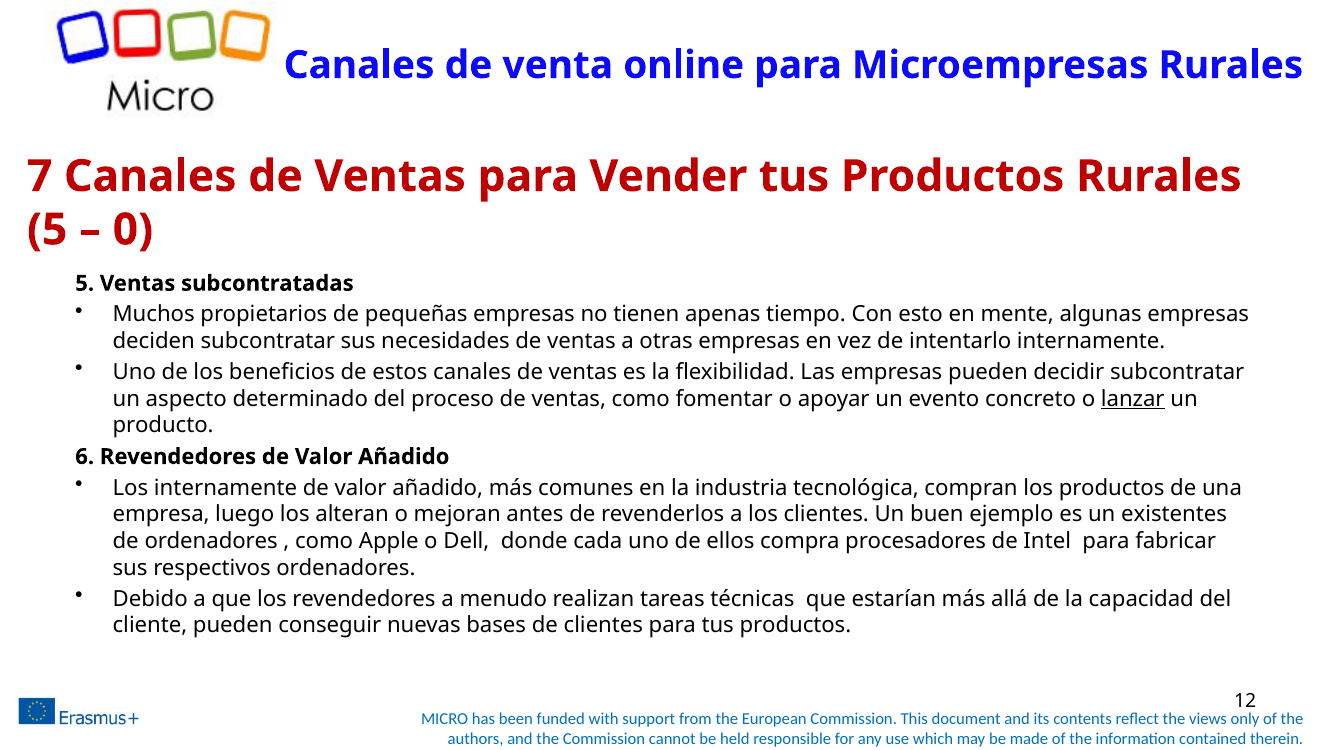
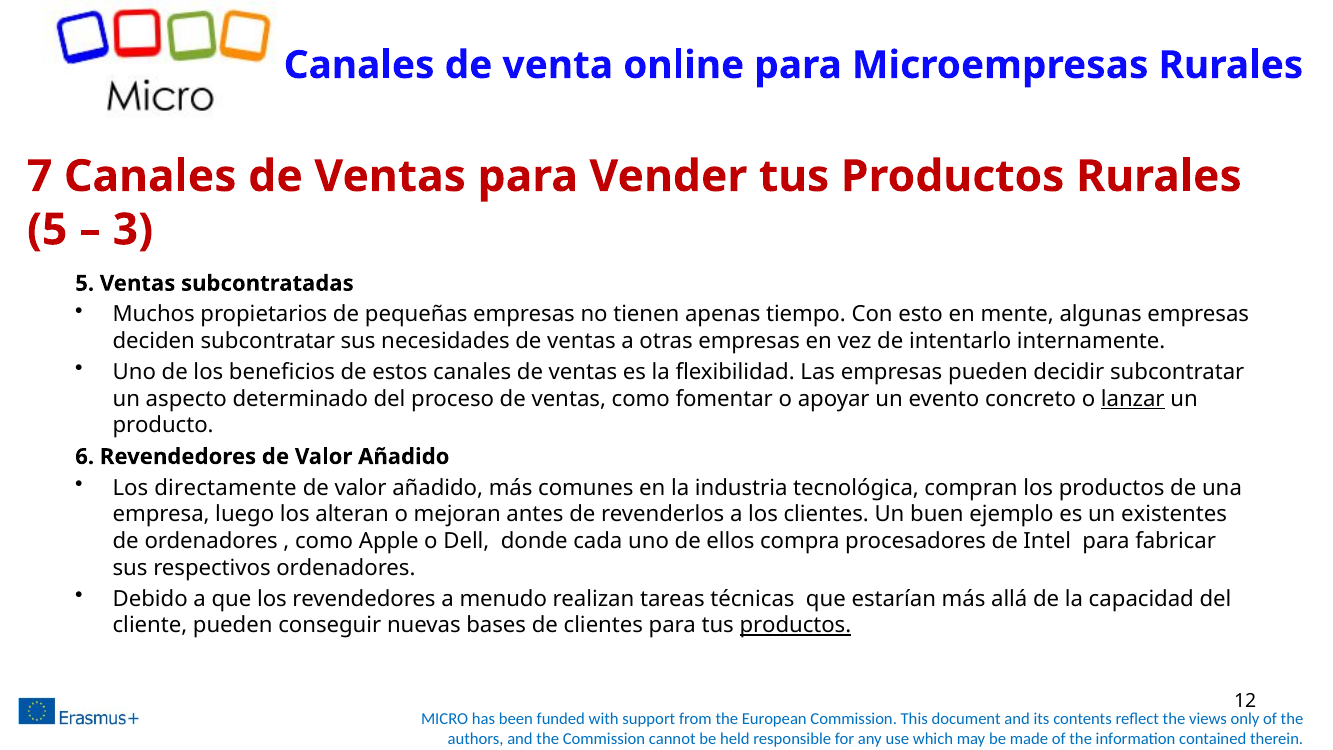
0: 0 -> 3 (133, 230)
Los internamente: internamente -> directamente (225, 488)
productos underline: none -> present (795, 625)
